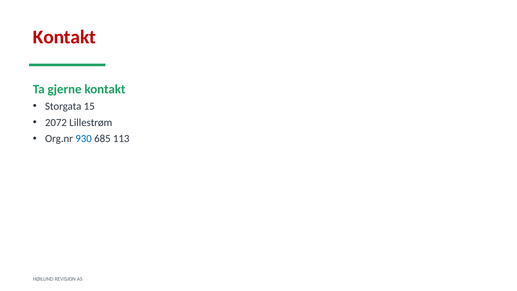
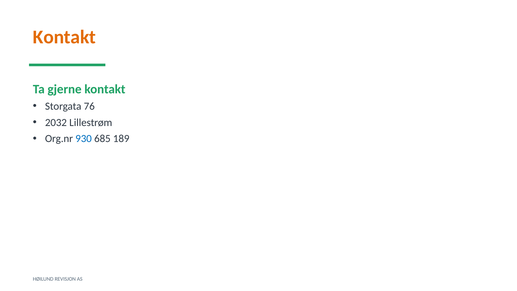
Kontakt colour: red -> orange (64, 37)
15: 15 -> 76 (89, 106)
2072: 2072 -> 2032 (56, 122)
113: 113 -> 189 (121, 139)
